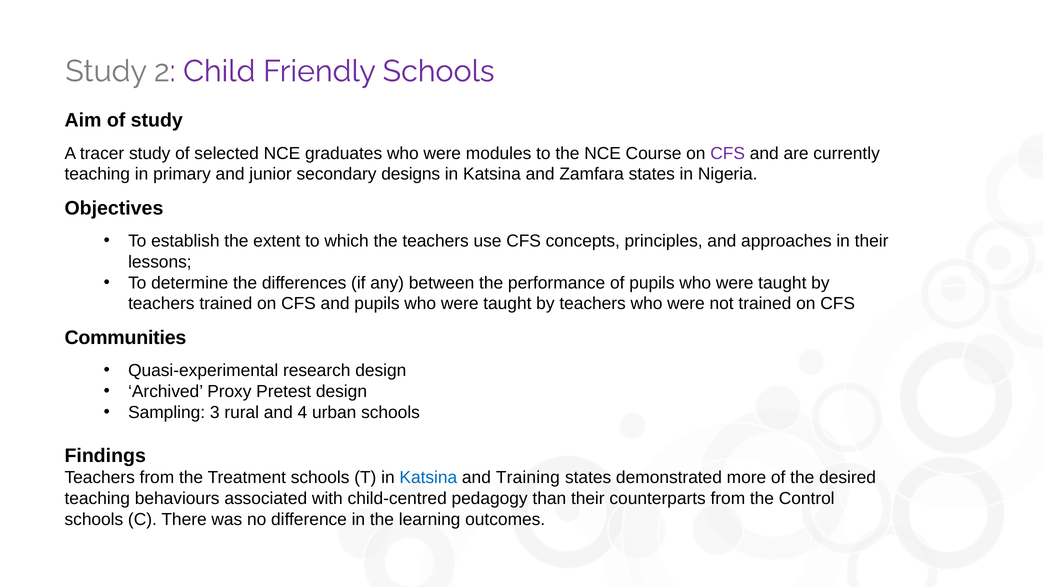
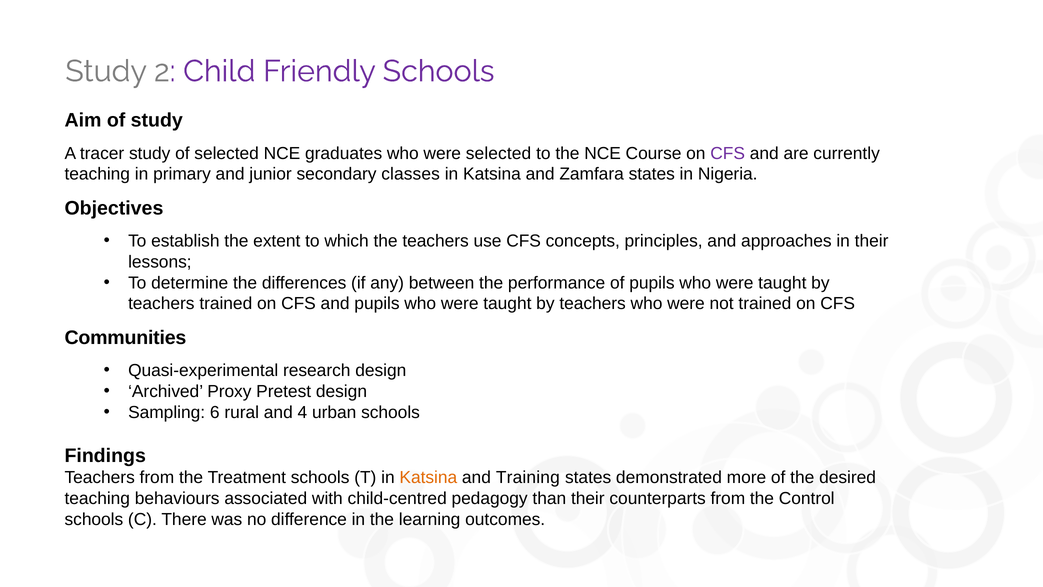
were modules: modules -> selected (499, 153)
designs: designs -> classes (411, 174)
3: 3 -> 6 (215, 412)
Katsina colour: blue -> orange (428, 477)
